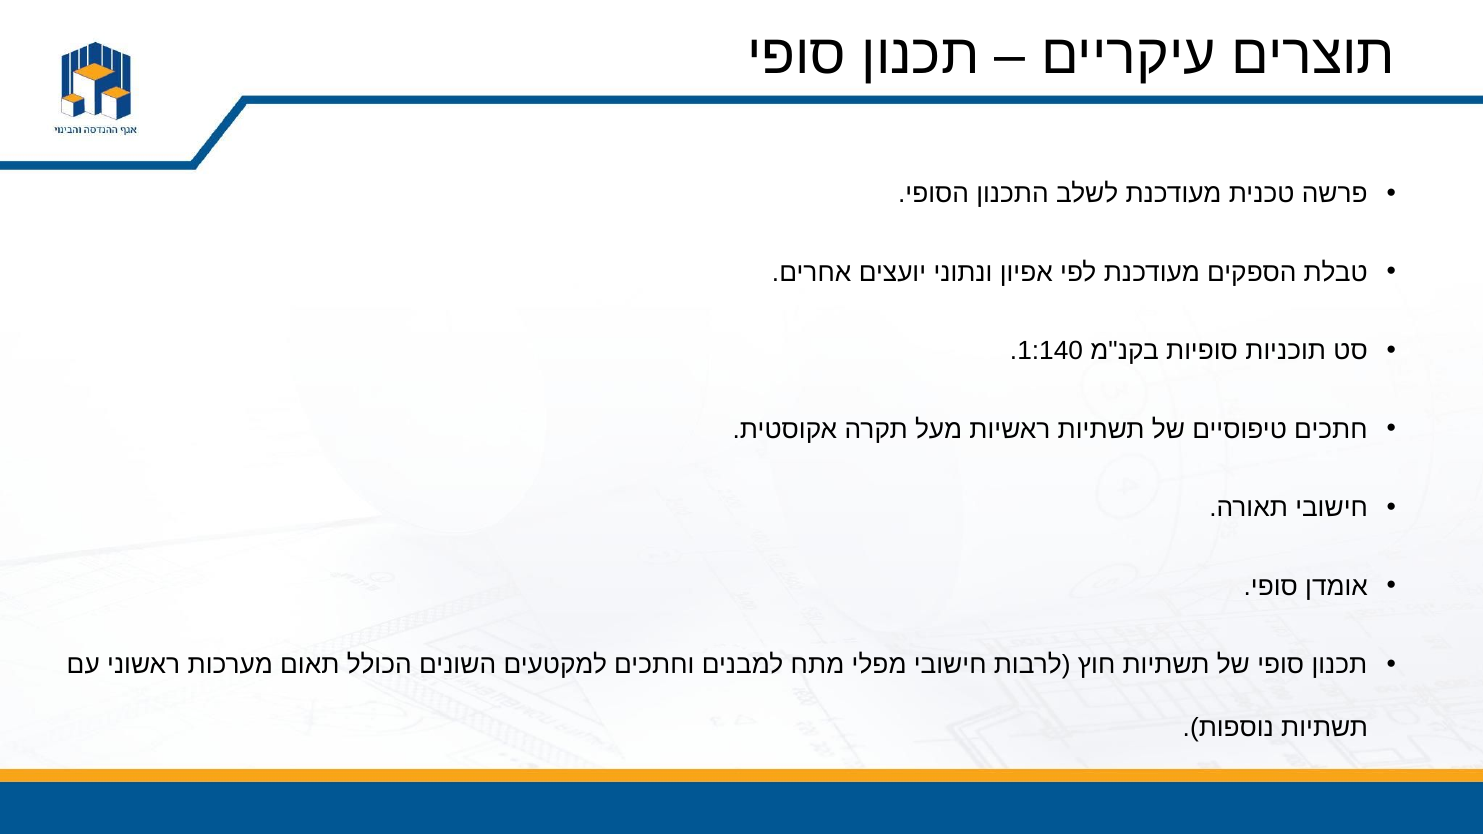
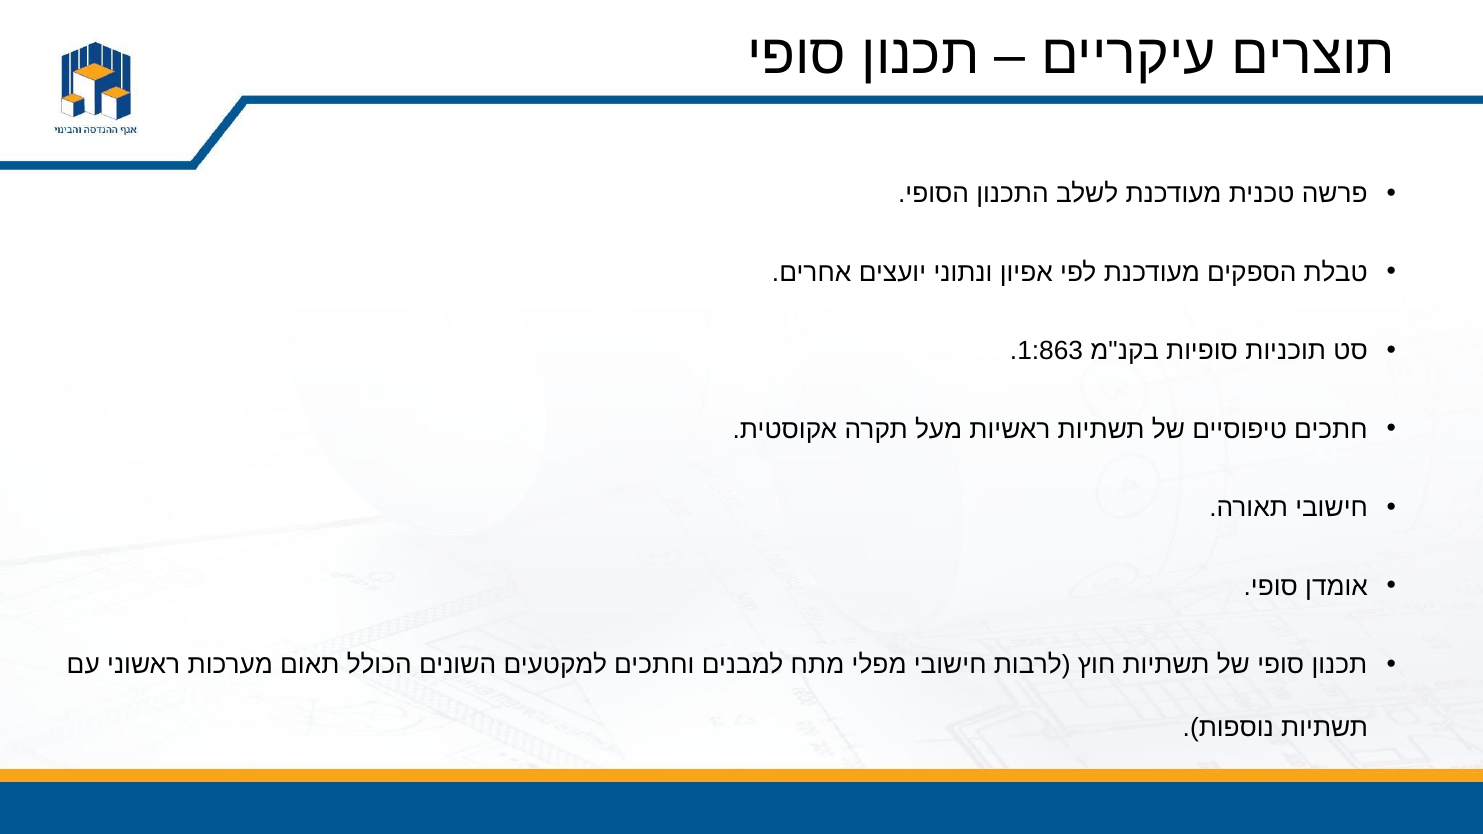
1:140: 1:140 -> 1:863 (1050, 351)
